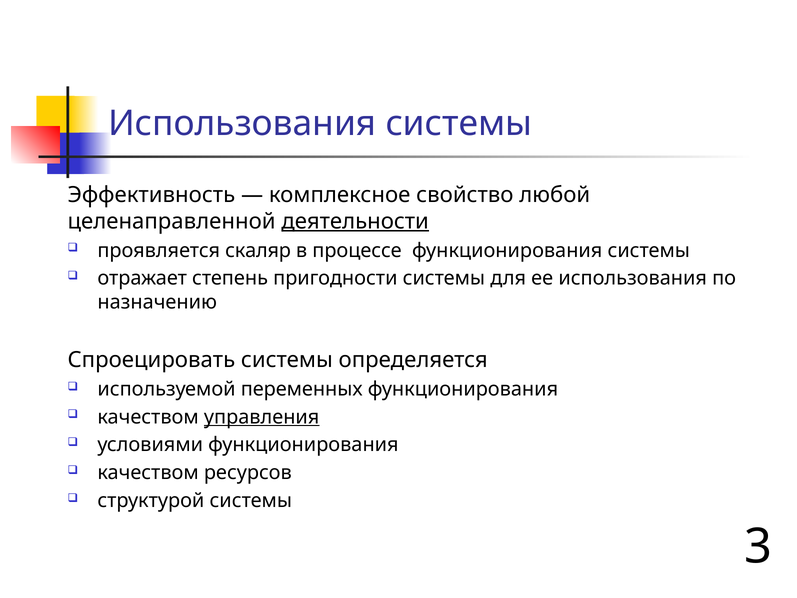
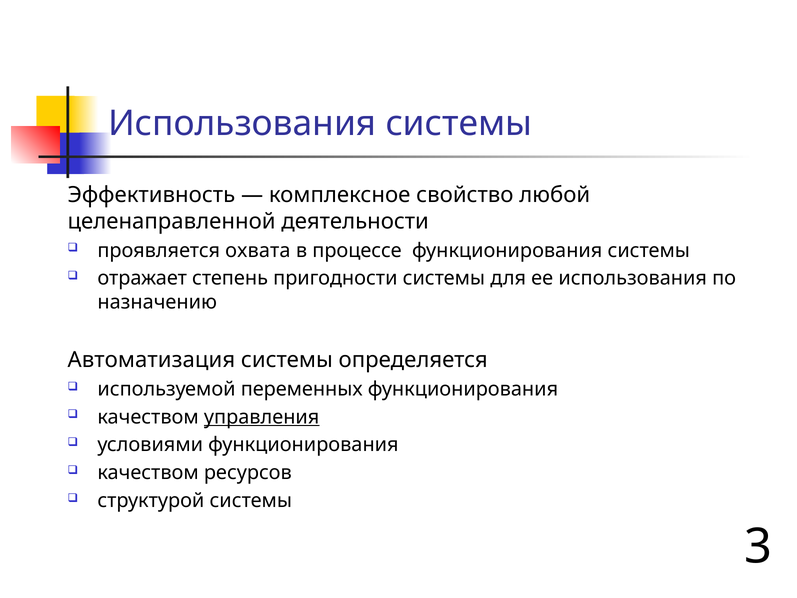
деятельности underline: present -> none (355, 221)
скаляр: скаляр -> охвата (258, 250)
Спроецировать: Спроецировать -> Автоматизация (151, 360)
